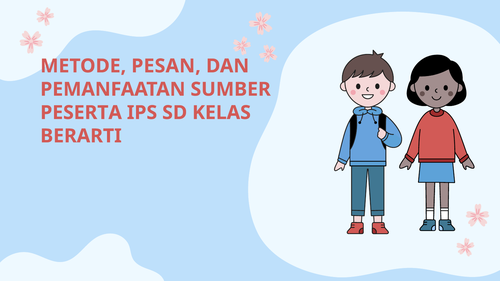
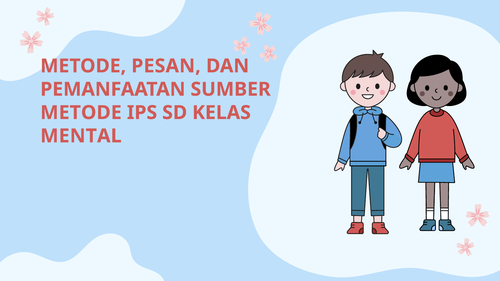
PESERTA: PESERTA -> METODE (81, 113)
BERARTI: BERARTI -> MENTAL (81, 136)
